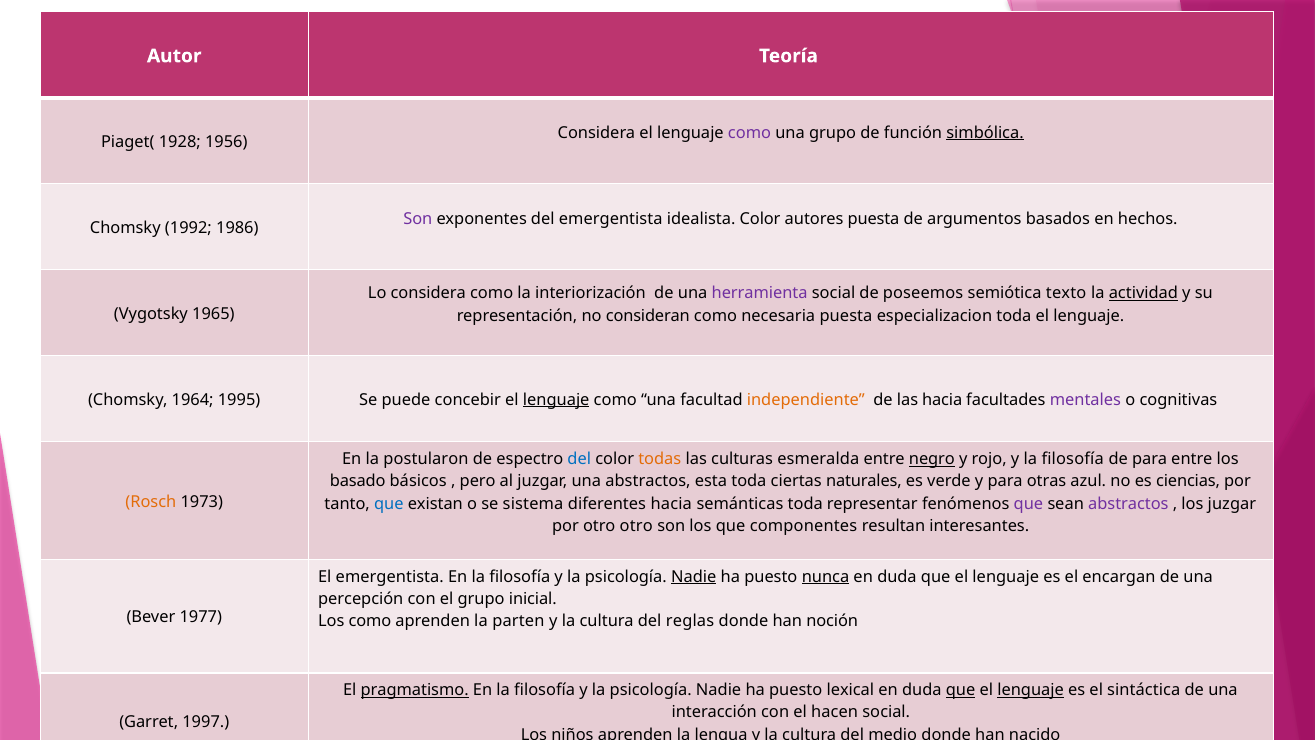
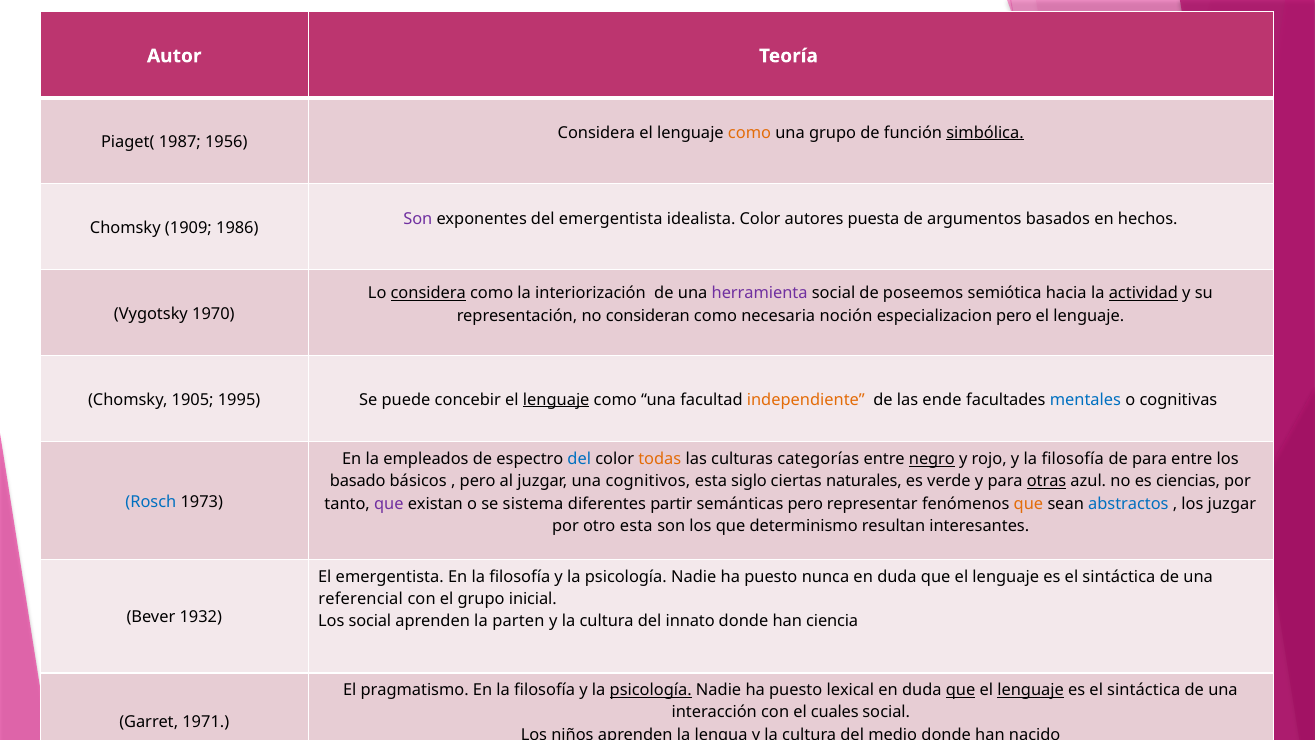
como colour: purple -> orange (750, 133)
1928: 1928 -> 1987 (180, 142)
1992: 1992 -> 1909 (188, 228)
considera underline: none -> present (428, 293)
texto: texto -> hacia (1066, 293)
1965: 1965 -> 1970 (213, 314)
necesaria puesta: puesta -> noción (846, 316)
especializacion toda: toda -> pero (1014, 316)
1964: 1964 -> 1905 (193, 400)
las hacia: hacia -> ende (942, 400)
mentales colour: purple -> blue (1085, 400)
postularon: postularon -> empleados (426, 459)
esmeralda: esmeralda -> categorías (818, 459)
una abstractos: abstractos -> cognitivos (648, 481)
esta toda: toda -> siglo (749, 481)
otras underline: none -> present (1047, 481)
Rosch colour: orange -> blue (151, 501)
que colour: blue -> purple (389, 503)
diferentes hacia: hacia -> partir (671, 503)
semánticas toda: toda -> pero (805, 503)
que colour: purple -> orange (1028, 503)
abstractos colour: purple -> blue (1128, 503)
otro otro: otro -> esta (636, 526)
componentes: componentes -> determinismo (804, 526)
Nadie underline: present -> none (694, 576)
nunca underline: present -> none (826, 576)
encargan: encargan -> sintáctica (1119, 576)
percepción: percepción -> referencial (361, 599)
1977: 1977 -> 1932 (201, 617)
Los como: como -> social (370, 621)
reglas: reglas -> innato (690, 621)
noción: noción -> ciencia (832, 621)
pragmatismo underline: present -> none (415, 690)
psicología underline: none -> present (651, 690)
hacen: hacen -> cuales (835, 712)
1997: 1997 -> 1971 (206, 721)
